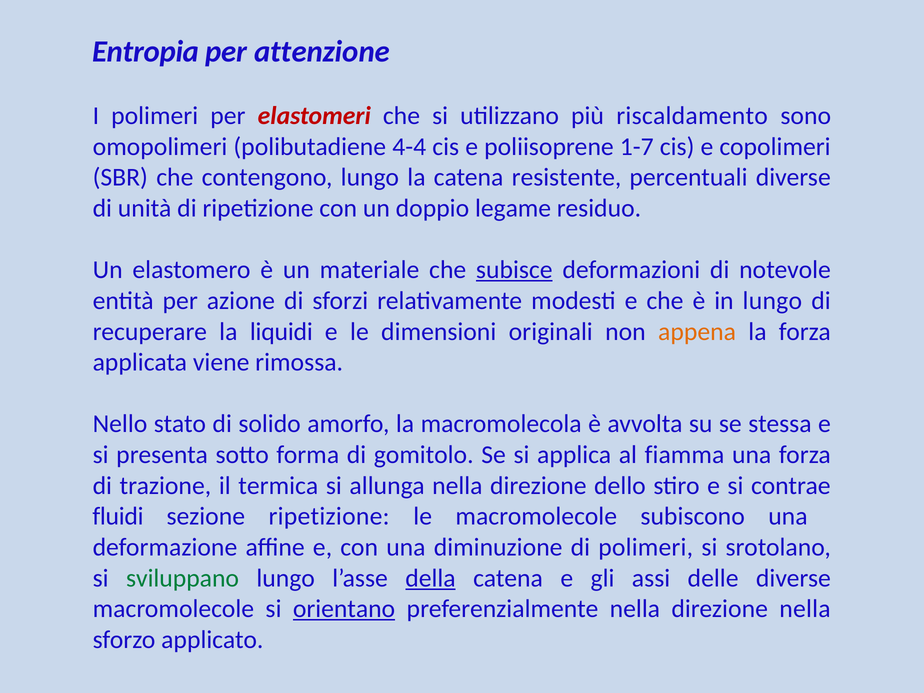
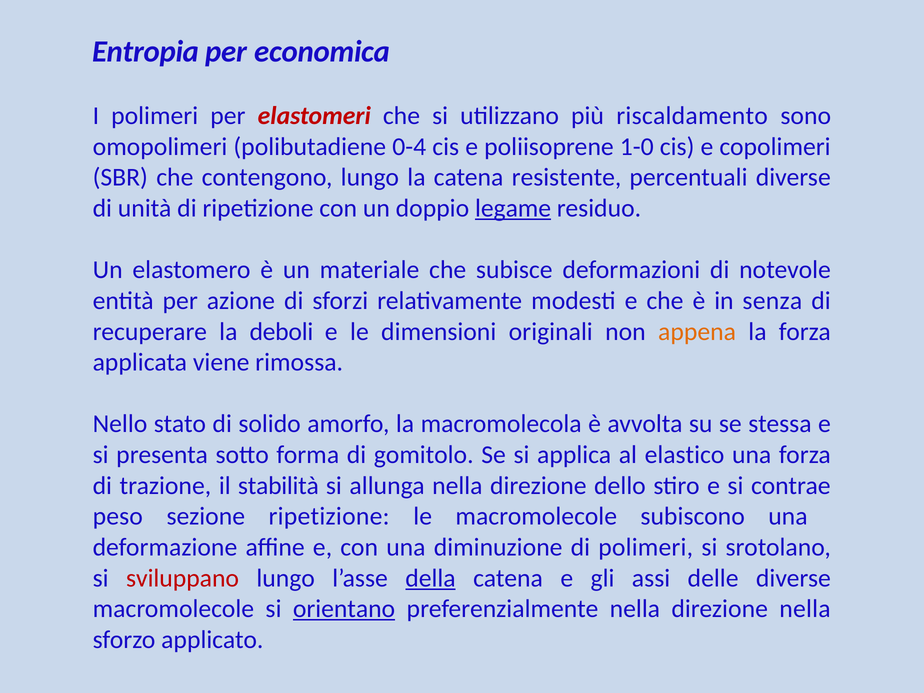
attenzione: attenzione -> economica (322, 52)
4-4: 4-4 -> 0-4 (409, 147)
1-7: 1-7 -> 1-0 (637, 147)
legame underline: none -> present (513, 208)
subisce underline: present -> none (514, 270)
in lungo: lungo -> senza (772, 301)
liquidi: liquidi -> deboli (281, 332)
fiamma: fiamma -> elastico (685, 455)
termica: termica -> stabilità (278, 486)
fluidi: fluidi -> peso (118, 516)
sviluppano colour: green -> red (183, 578)
